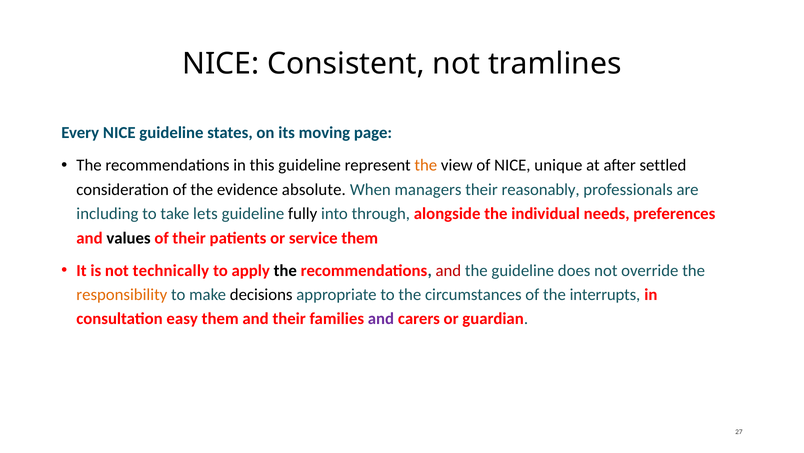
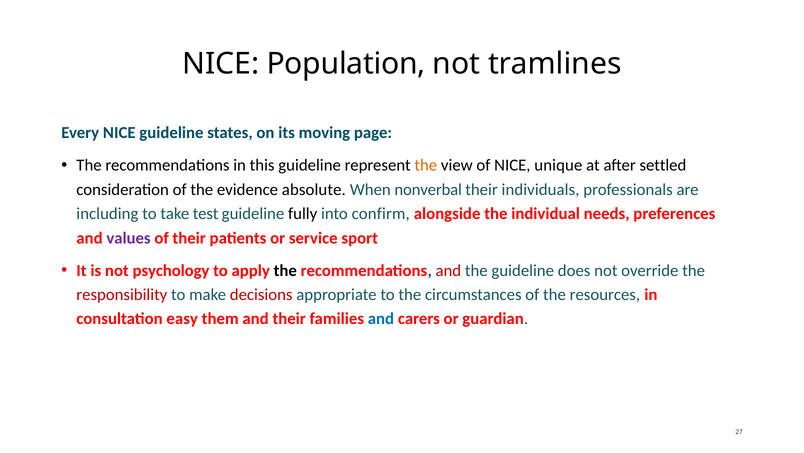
Consistent: Consistent -> Population (346, 64)
managers: managers -> nonverbal (428, 189)
reasonably: reasonably -> individuals (541, 189)
lets: lets -> test (206, 213)
through: through -> confirm (381, 213)
values colour: black -> purple (129, 238)
service them: them -> sport (360, 238)
technically: technically -> psychology (171, 270)
responsibility colour: orange -> red (122, 294)
decisions colour: black -> red (261, 294)
interrupts: interrupts -> resources (605, 294)
and colour: purple -> blue (381, 318)
